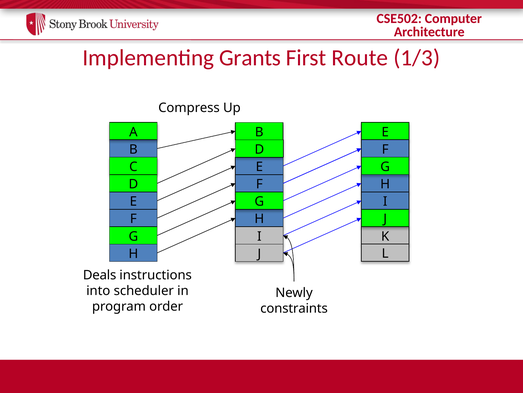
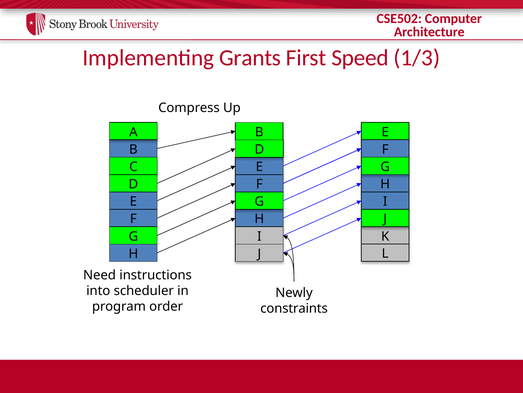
Route: Route -> Speed (360, 58)
Deals: Deals -> Need (100, 275)
